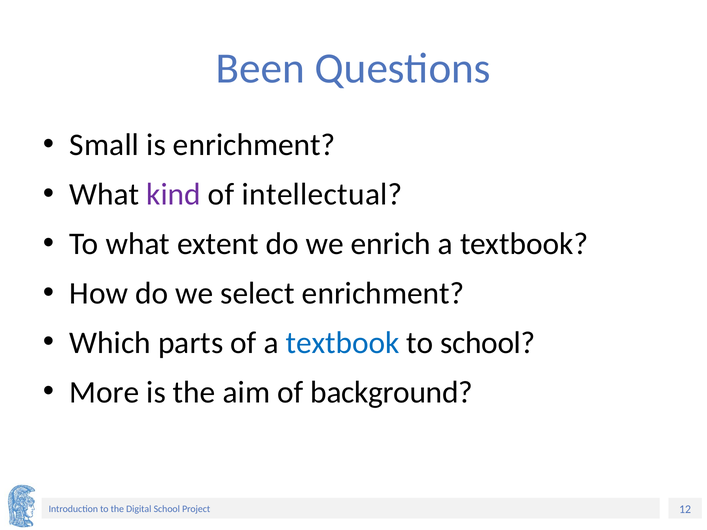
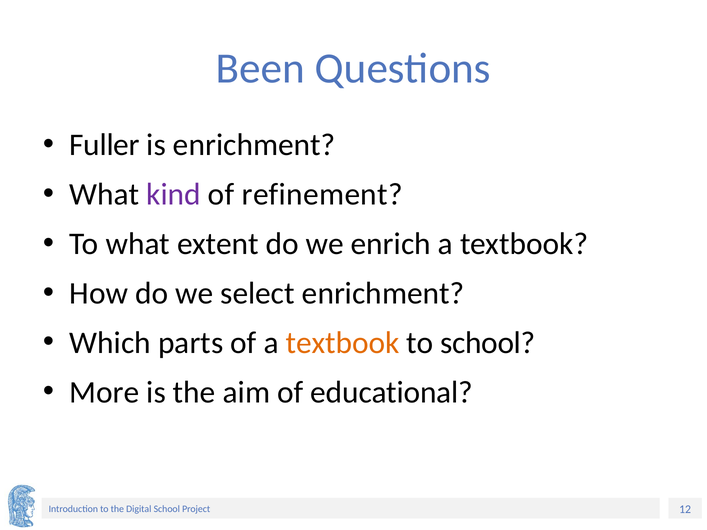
Small: Small -> Fuller (104, 145)
intellectual: intellectual -> refinement (322, 194)
textbook colour: blue -> orange (343, 343)
background: background -> educational (392, 392)
